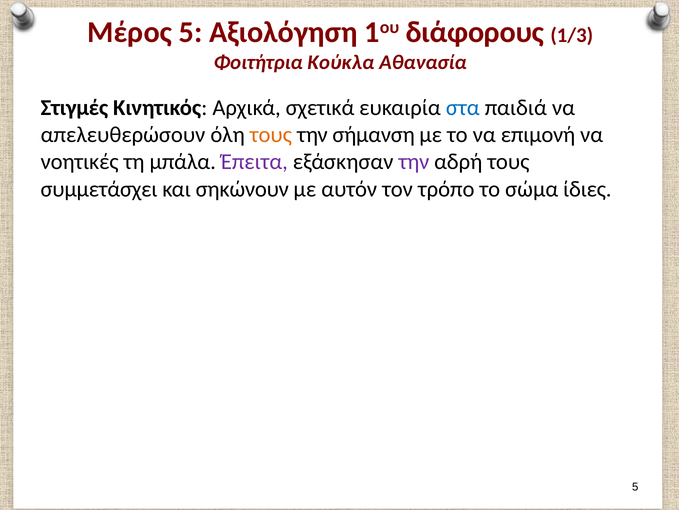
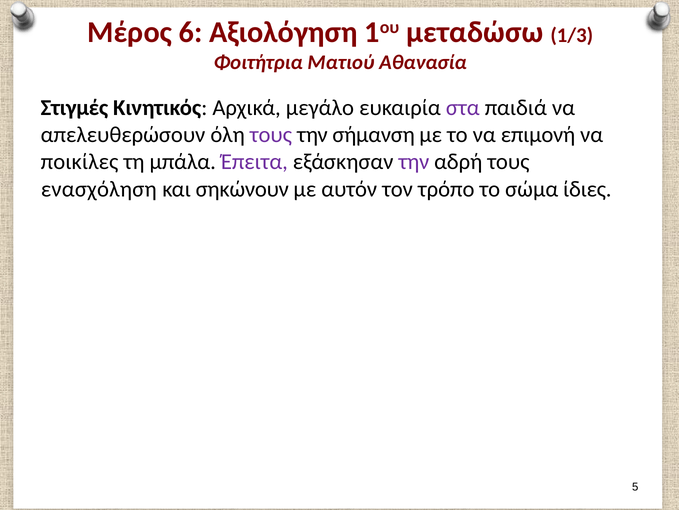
Μέρος 5: 5 -> 6 (191, 32)
διάφορους: διάφορους -> μεταδώσω (475, 32)
Κούκλα: Κούκλα -> Ματιού (341, 62)
σχετικά: σχετικά -> μεγάλο (320, 107)
στα colour: blue -> purple (463, 107)
τους colour: orange -> purple (271, 135)
νοητικές: νοητικές -> ποικίλες (80, 162)
συμμετάσχει: συμμετάσχει -> ενασχόληση (99, 189)
